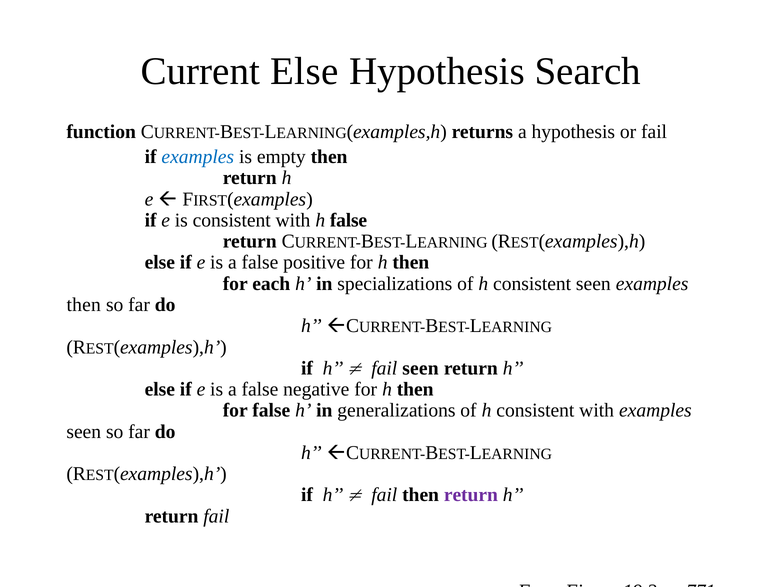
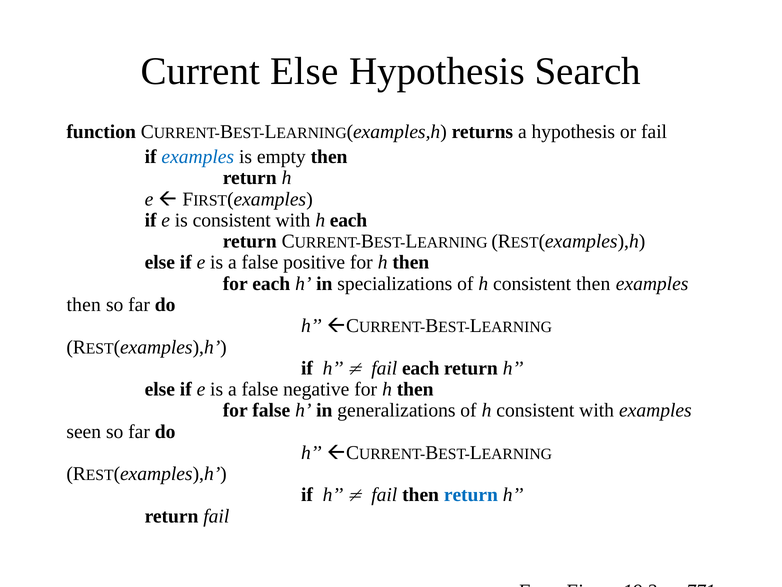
h false: false -> each (348, 220)
consistent seen: seen -> then (593, 283)
fail seen: seen -> each (421, 368)
return colour: purple -> blue (471, 495)
